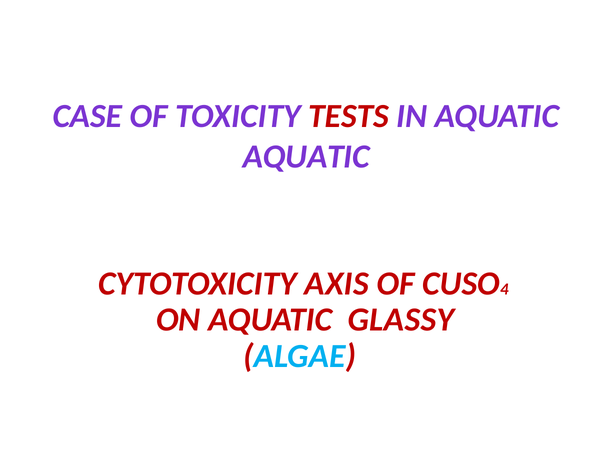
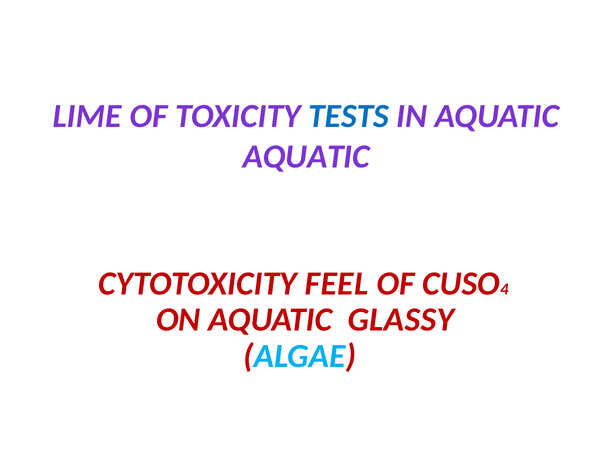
CASE: CASE -> LIME (87, 116)
TESTS colour: red -> blue (349, 116)
AXIS: AXIS -> FEEL (337, 284)
